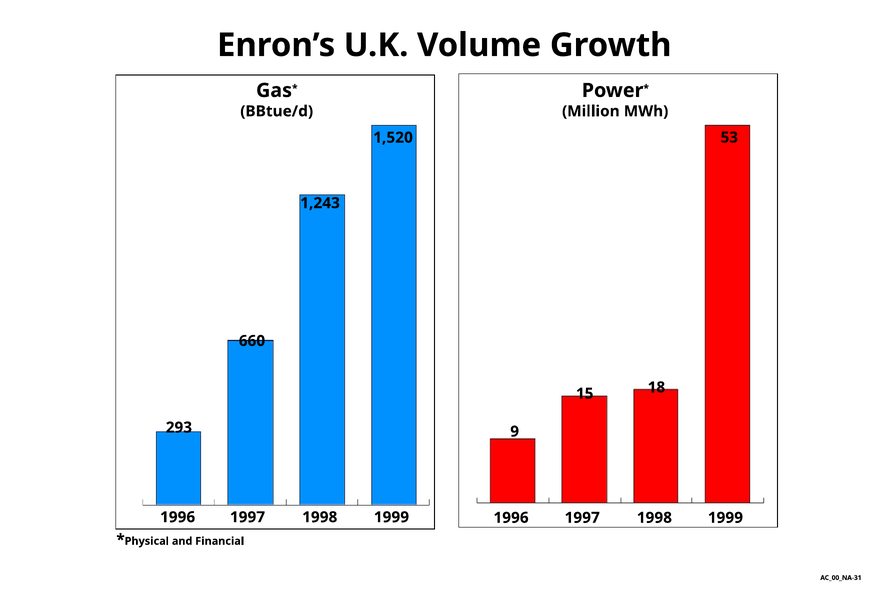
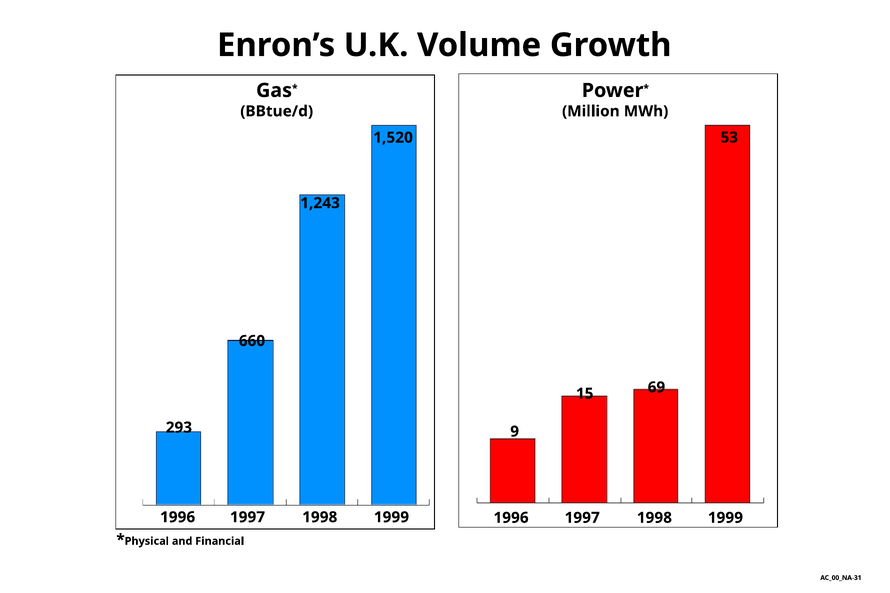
18: 18 -> 69 (656, 387)
